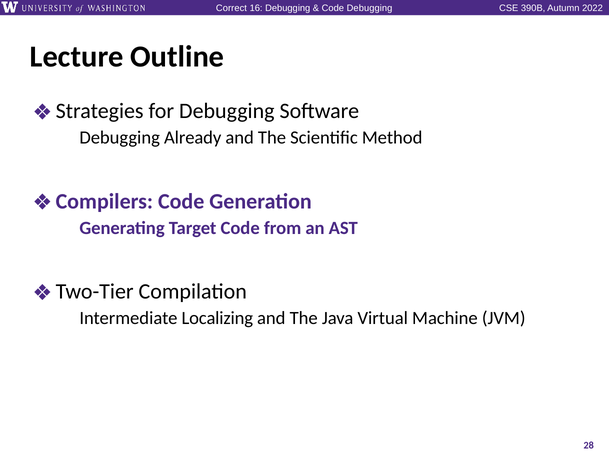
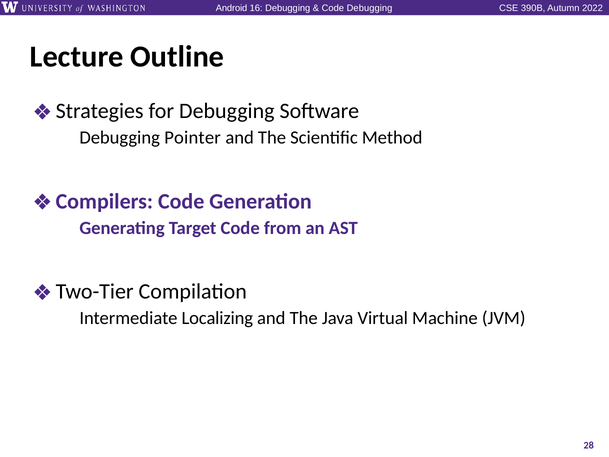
Correct: Correct -> Android (232, 8)
Already: Already -> Pointer (193, 138)
